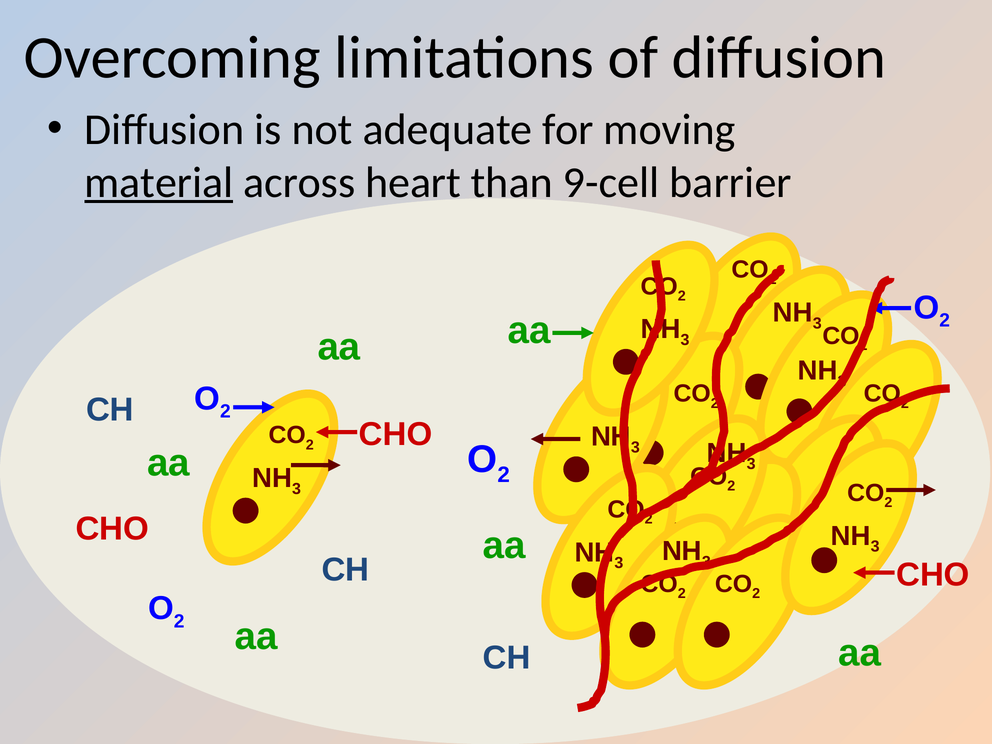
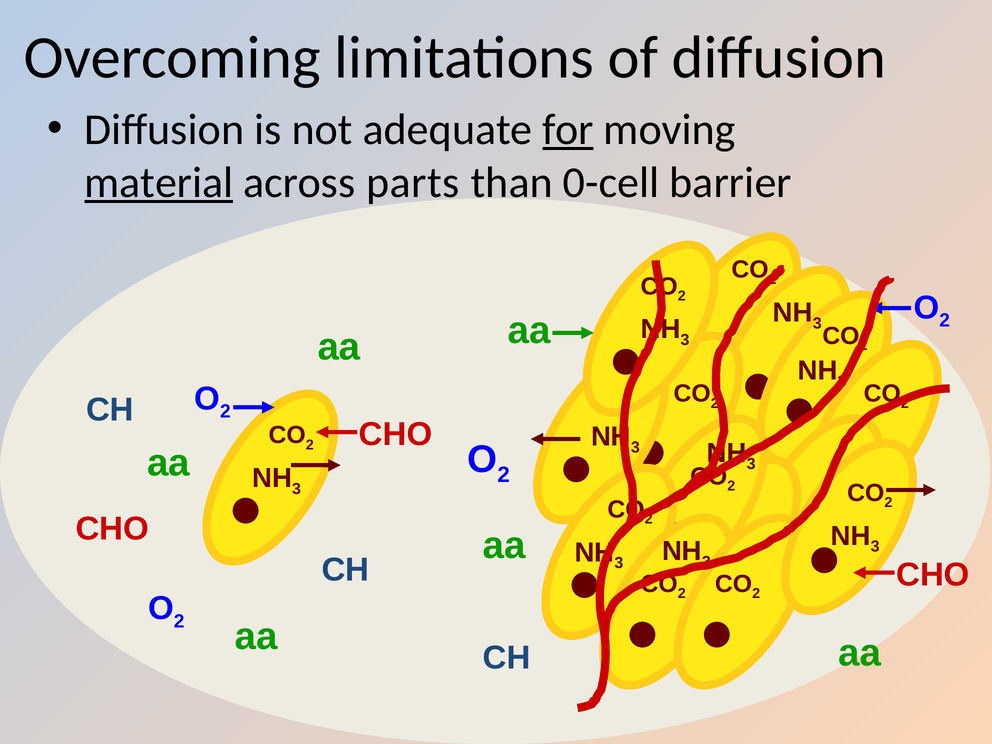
for underline: none -> present (568, 130)
heart: heart -> parts (413, 182)
9-cell: 9-cell -> 0-cell (611, 182)
